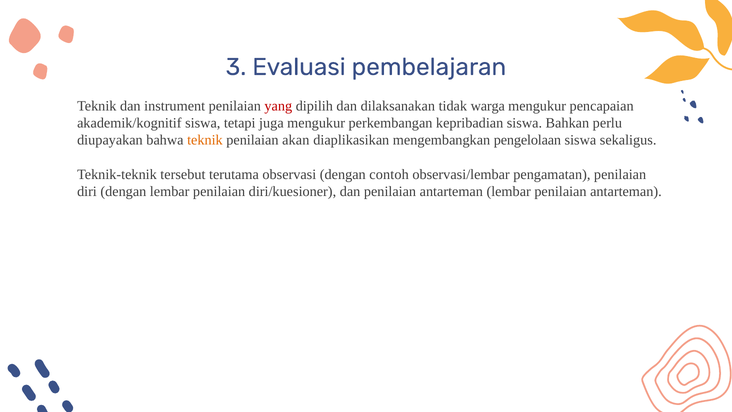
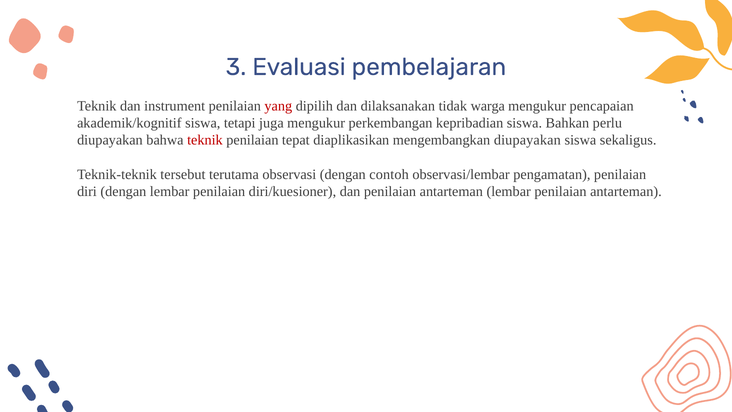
teknik colour: orange -> red (205, 140)
akan: akan -> tepat (296, 140)
mengembangkan pengelolaan: pengelolaan -> diupayakan (527, 140)
